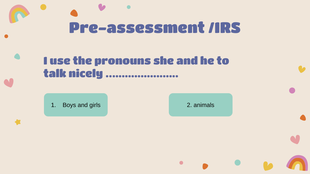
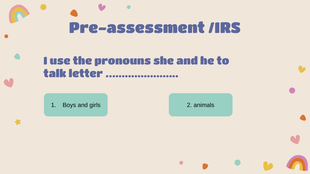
nicely: nicely -> letter (86, 74)
